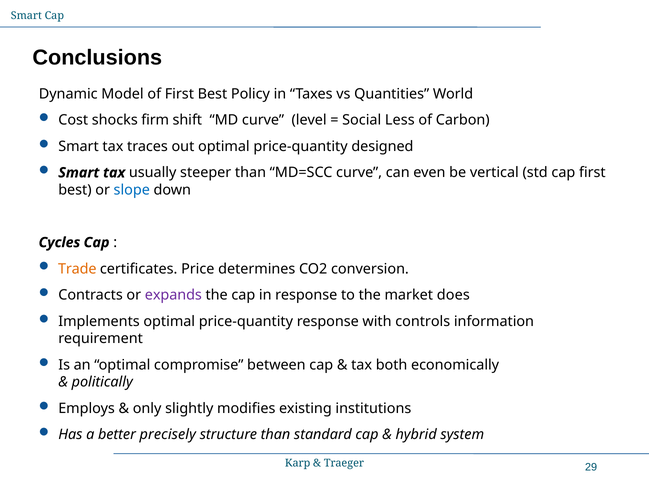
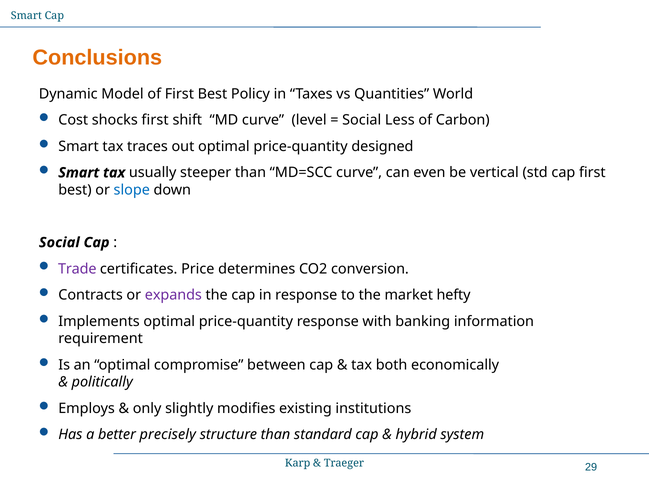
Conclusions colour: black -> orange (97, 58)
shocks firm: firm -> first (155, 120)
Cycles: Cycles -> Social (59, 243)
Trade colour: orange -> purple (77, 269)
does: does -> hefty (454, 295)
controls: controls -> banking (423, 322)
